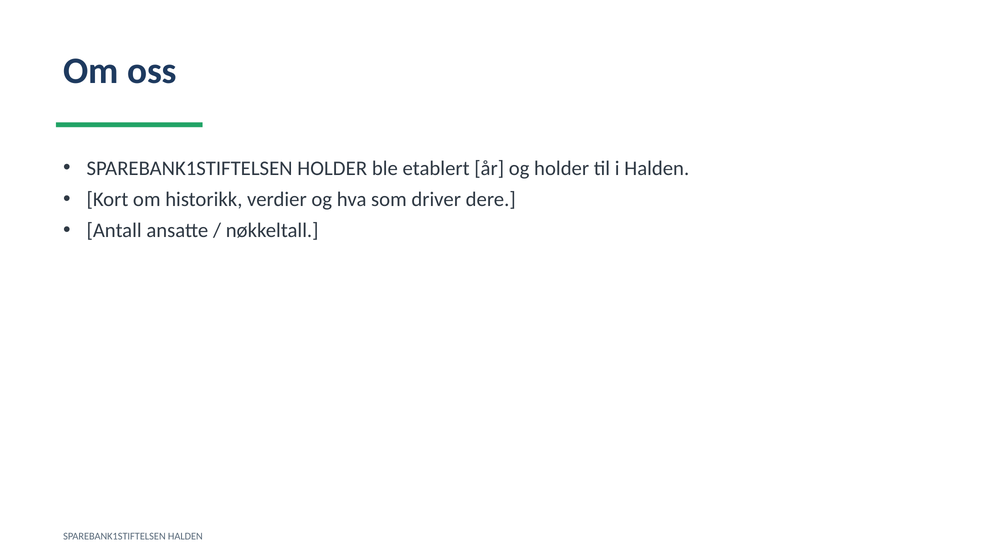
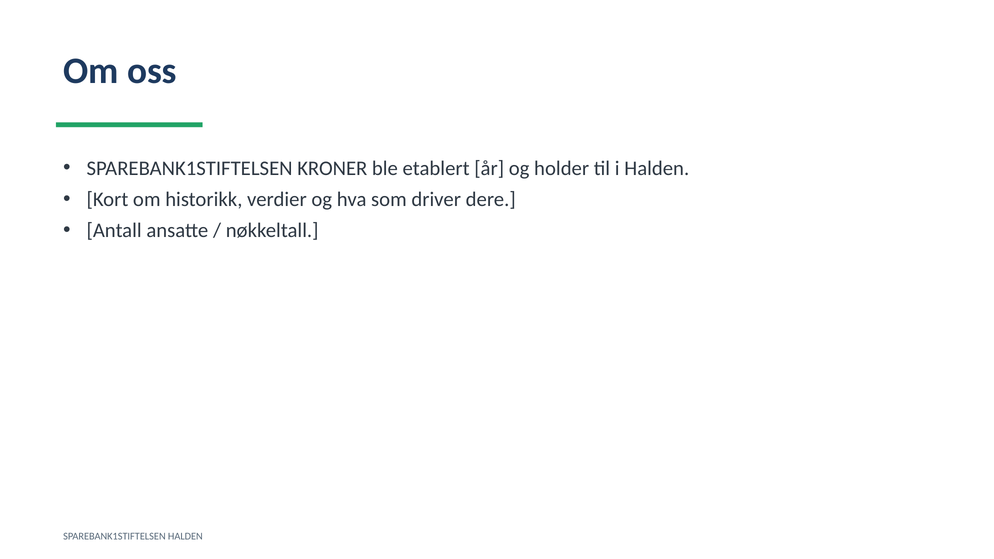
SPAREBANK1STIFTELSEN HOLDER: HOLDER -> KRONER (332, 168)
